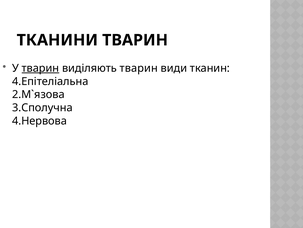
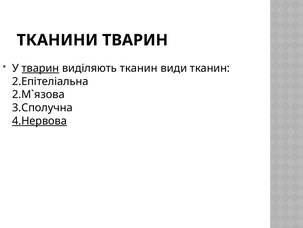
виділяють тварин: тварин -> тканин (139, 68)
4.Епітеліальна: 4.Епітеліальна -> 2.Епітеліальна (50, 81)
4.Нервова underline: none -> present (40, 120)
